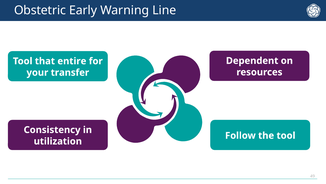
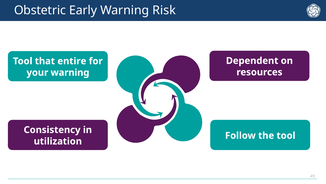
Line: Line -> Risk (164, 10)
your transfer: transfer -> warning (70, 72)
